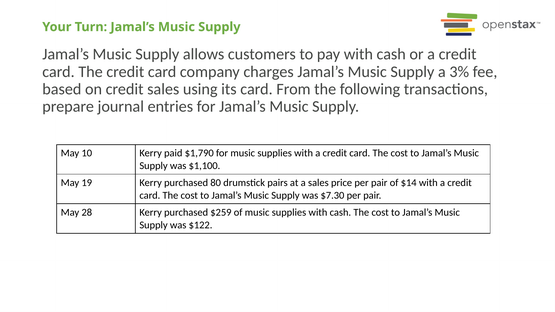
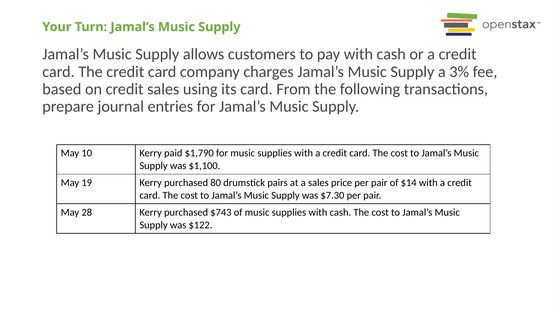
$259: $259 -> $743 (221, 212)
